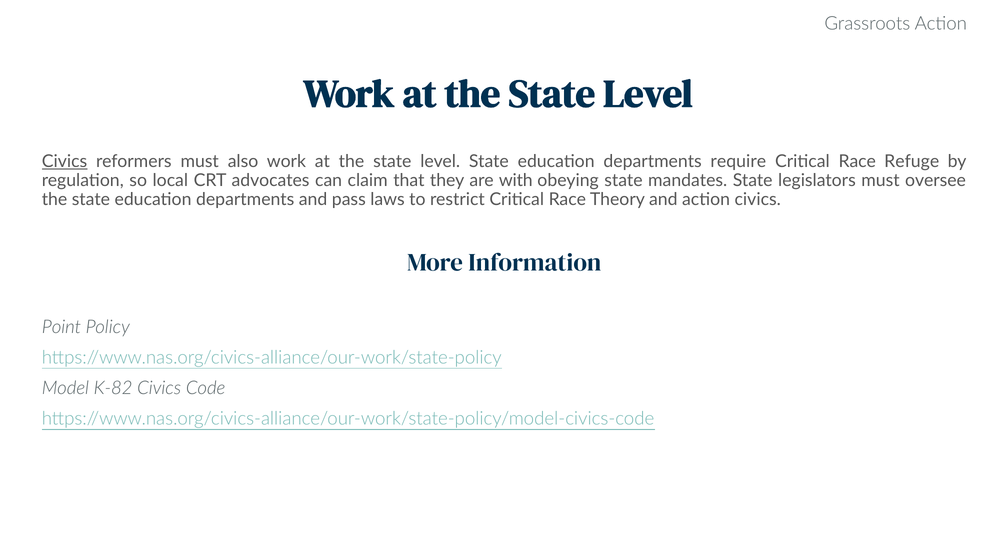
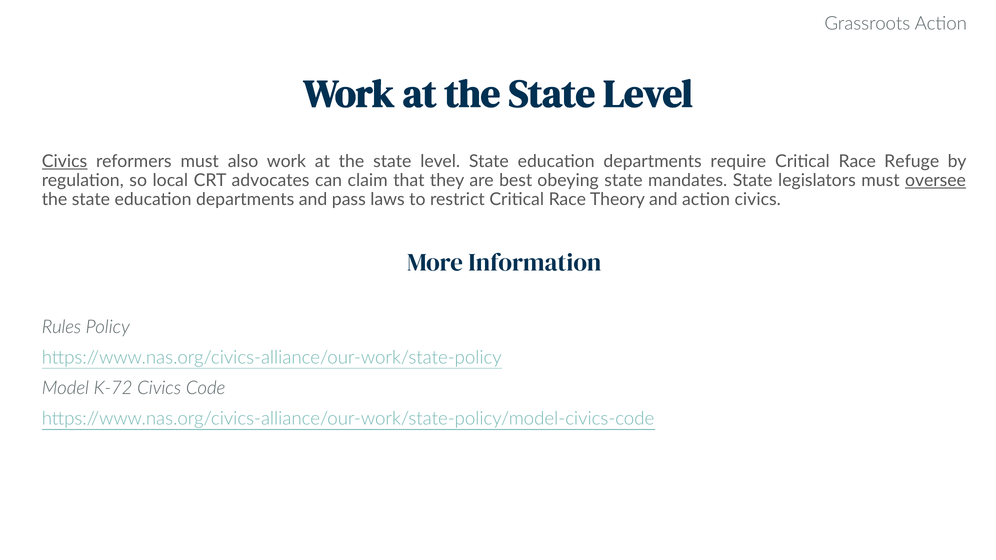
with: with -> best (516, 181)
oversee underline: none -> present (936, 181)
Point: Point -> Rules (61, 327)
K-82: K-82 -> K-72 (113, 388)
